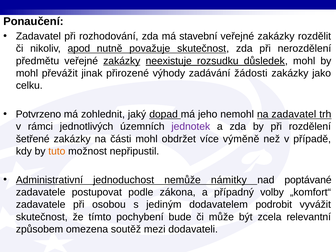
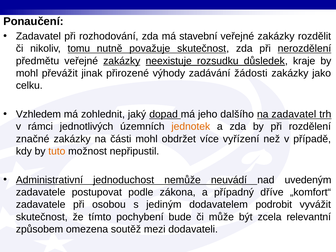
apod: apod -> tomu (79, 49)
nerozdělení underline: none -> present (304, 49)
důsledek mohl: mohl -> kraje (304, 61)
Potvrzeno: Potvrzeno -> Vzhledem (38, 114)
nemohl: nemohl -> dalšího (237, 114)
jednotek colour: purple -> orange (191, 127)
šetřené: šetřené -> značné (33, 139)
výměně: výměně -> vyřízení (241, 139)
námitky: námitky -> neuvádí (229, 180)
poptávané: poptávané -> uvedeným (308, 180)
volby: volby -> dříve (272, 192)
